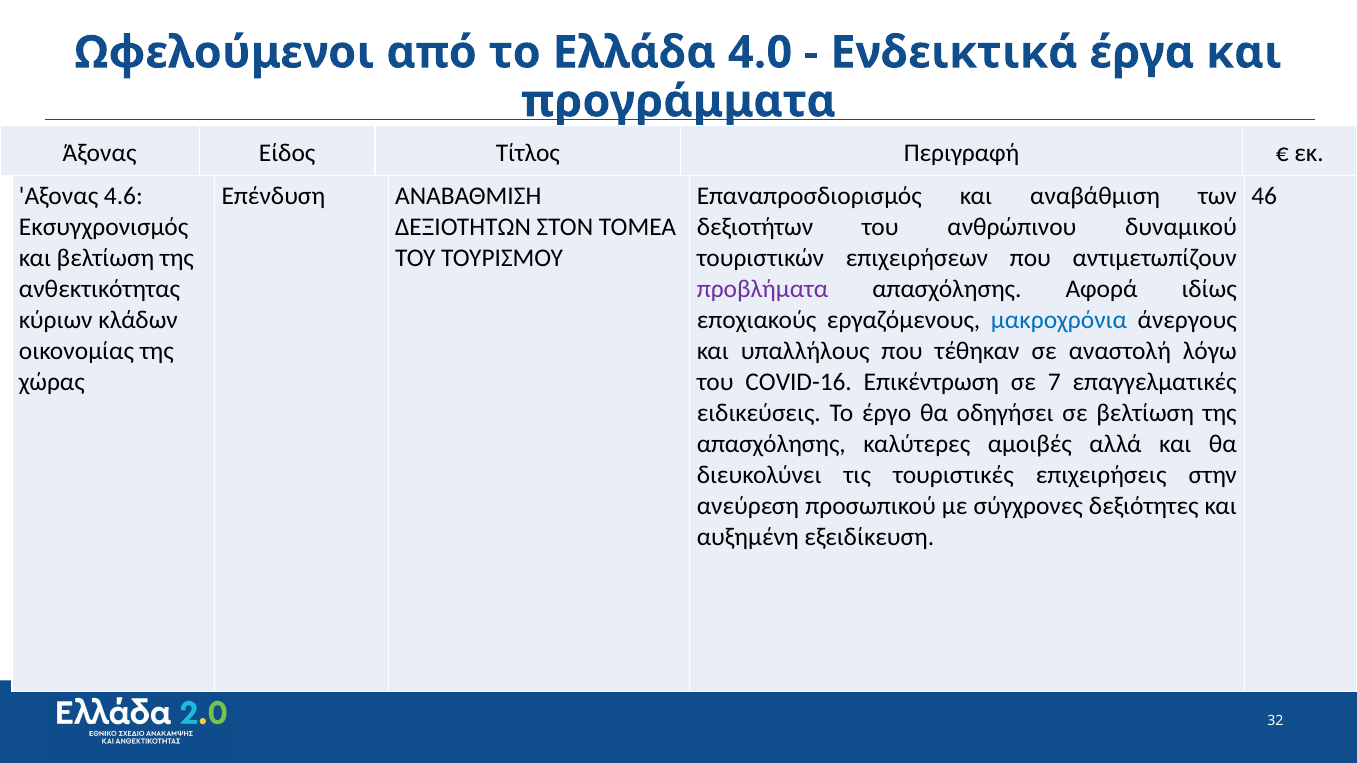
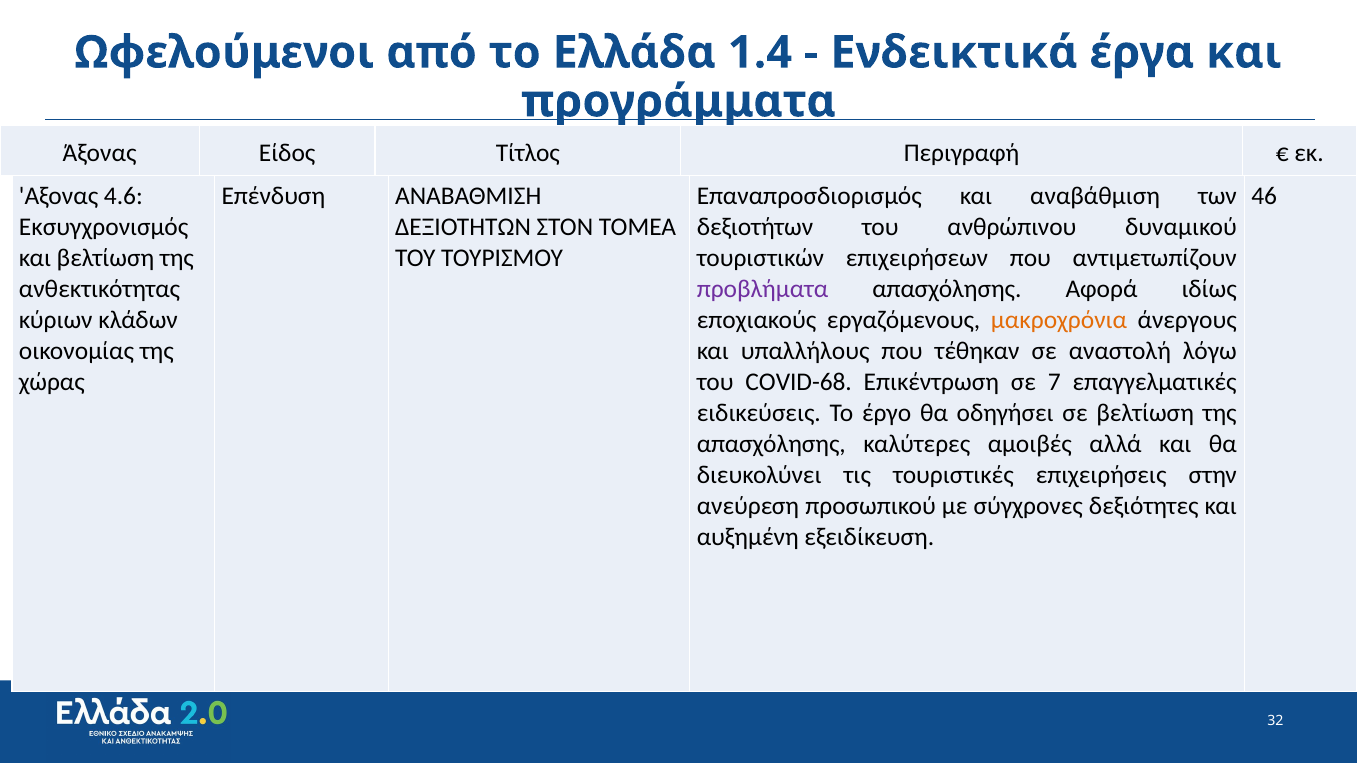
4.0: 4.0 -> 1.4 (760, 53)
μακροχρόνια colour: blue -> orange (1059, 320)
COVID-16: COVID-16 -> COVID-68 (799, 382)
